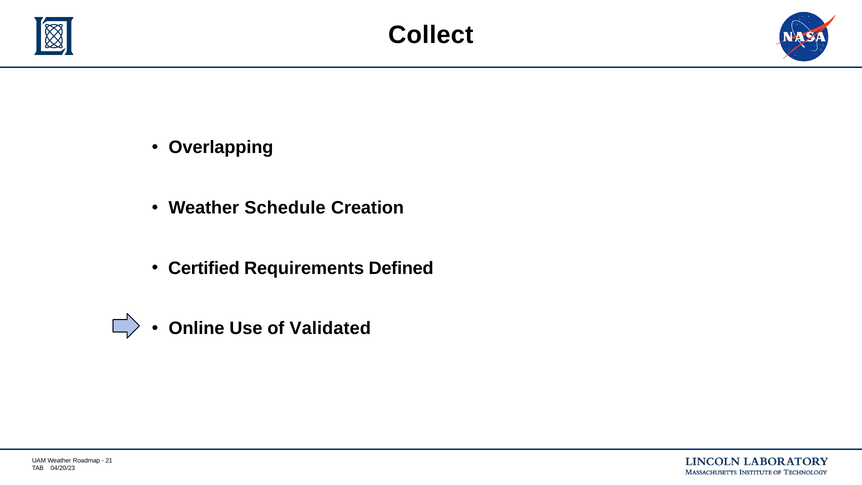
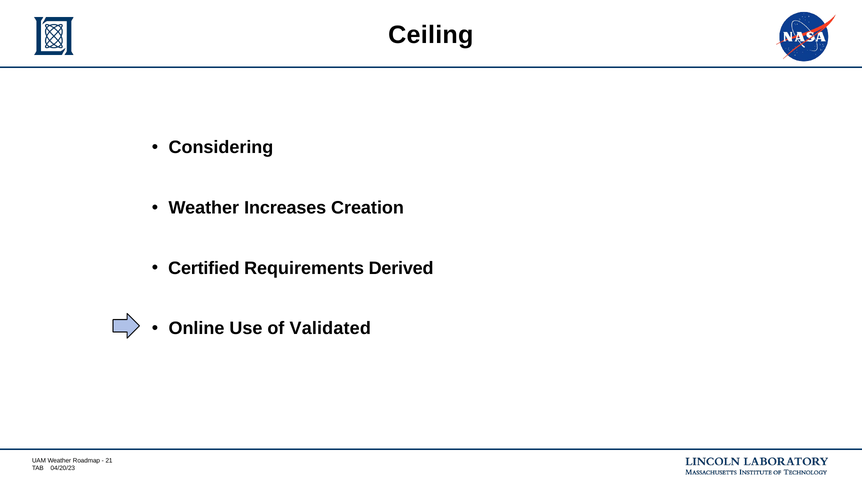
Collect: Collect -> Ceiling (431, 35)
Overlapping: Overlapping -> Considering (221, 148)
Schedule: Schedule -> Increases (285, 208)
Defined: Defined -> Derived (401, 268)
